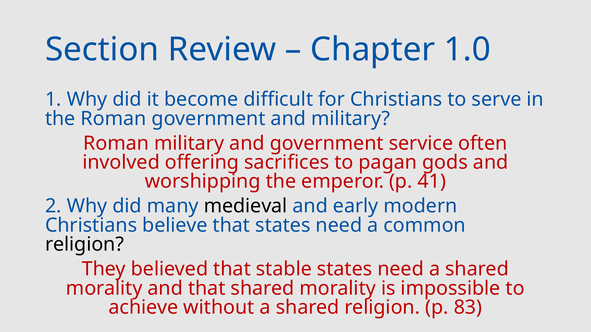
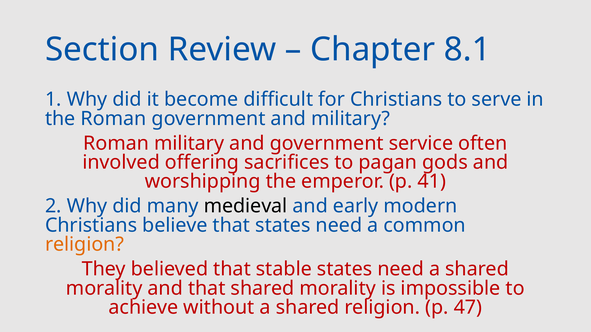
1.0: 1.0 -> 8.1 (467, 50)
religion colour: black -> orange (84, 245)
83: 83 -> 47 (468, 308)
